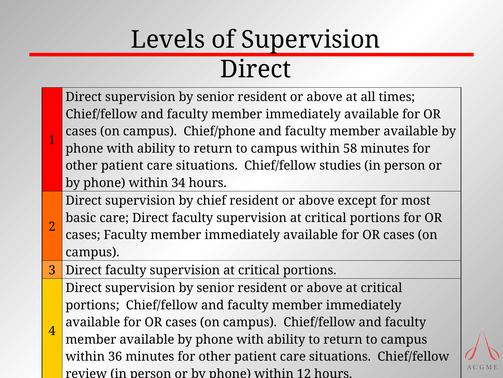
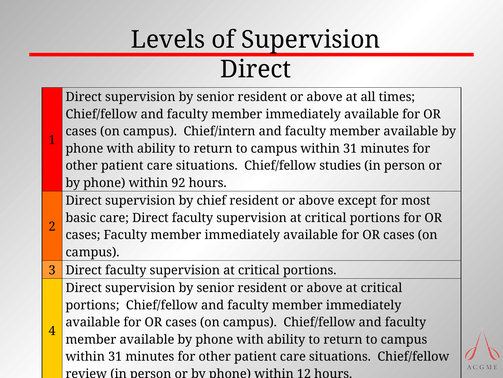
Chief/phone: Chief/phone -> Chief/intern (219, 131)
58: 58 -> 31 (350, 148)
34: 34 -> 92 (178, 182)
36: 36 -> 31 (115, 356)
